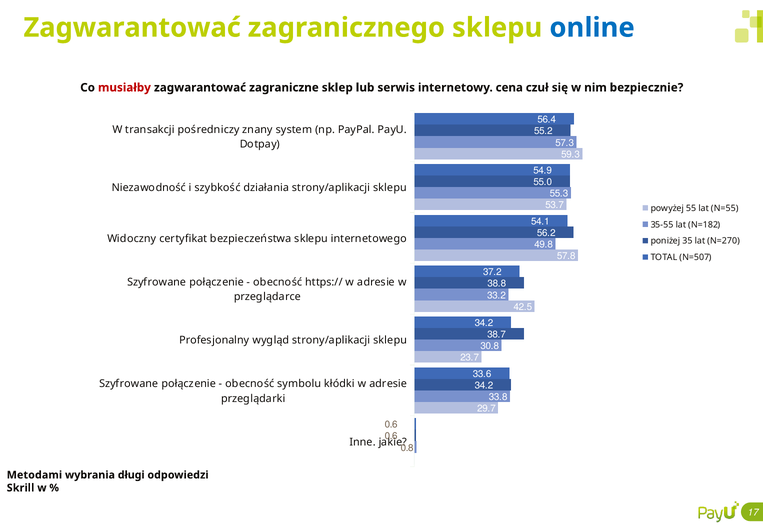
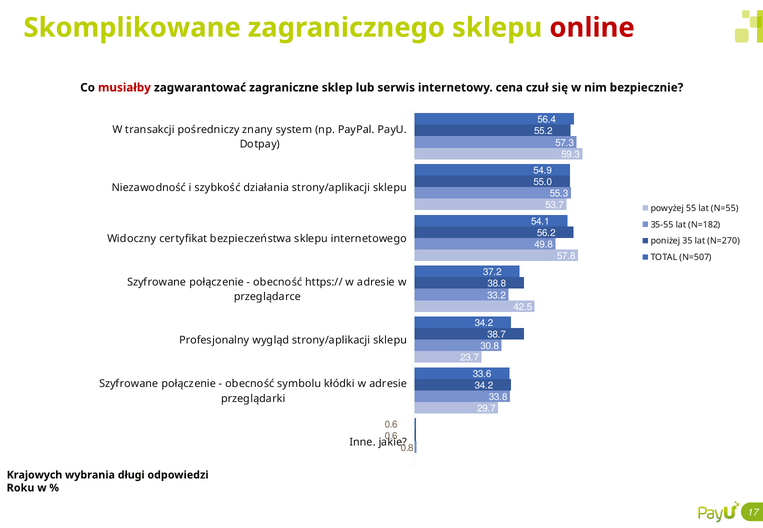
Zagwarantować: Zagwarantować -> Skomplikowane (132, 28)
online colour: blue -> red (592, 28)
Metodami: Metodami -> Krajowych (35, 475)
Skrill: Skrill -> Roku (21, 488)
